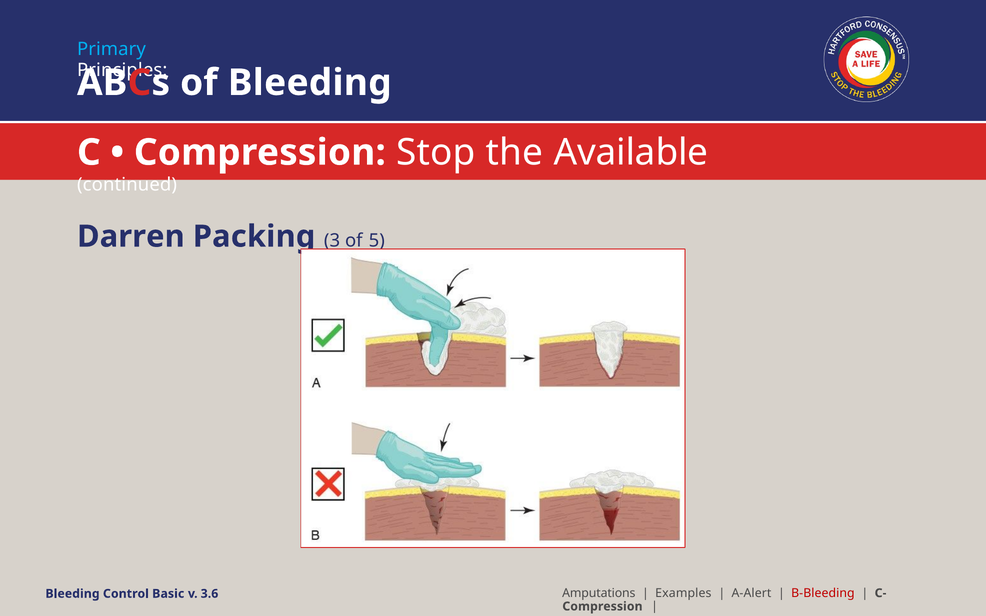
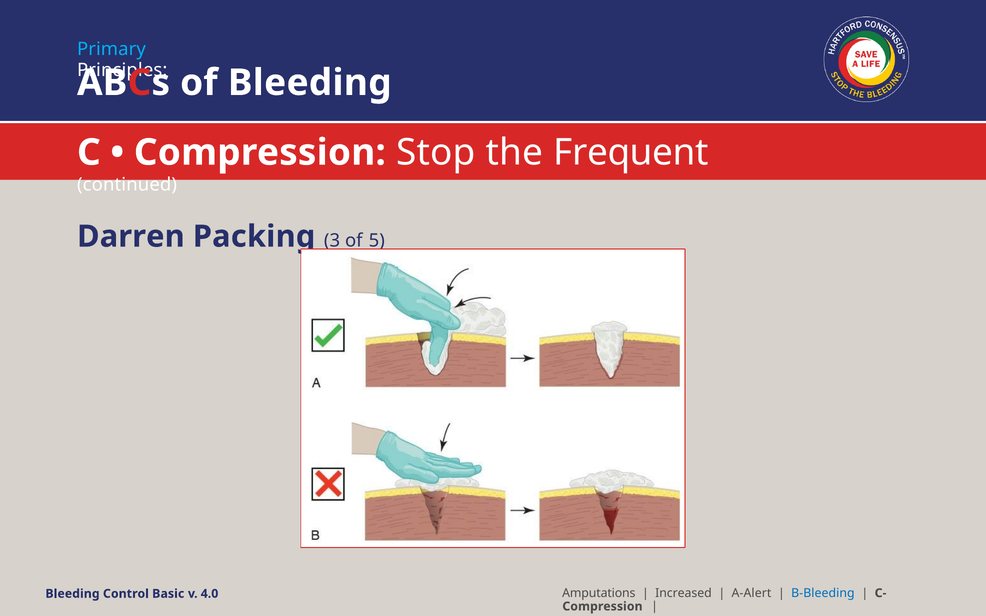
Available: Available -> Frequent (631, 153)
Examples: Examples -> Increased (683, 593)
B-Bleeding colour: red -> blue (823, 593)
3.6: 3.6 -> 4.0 (210, 594)
